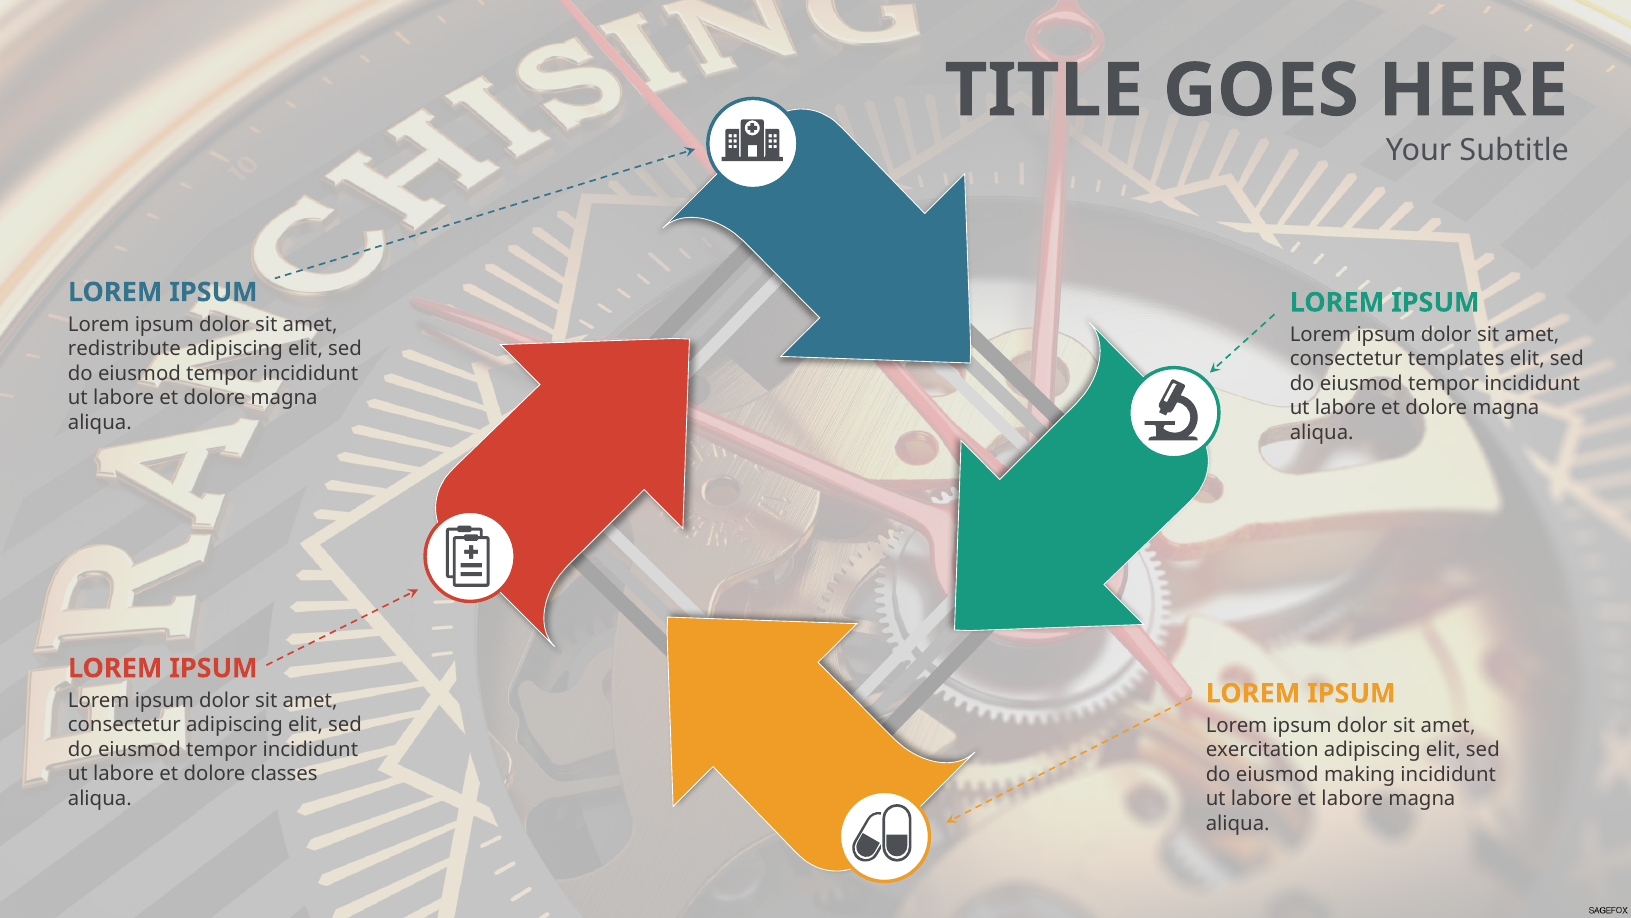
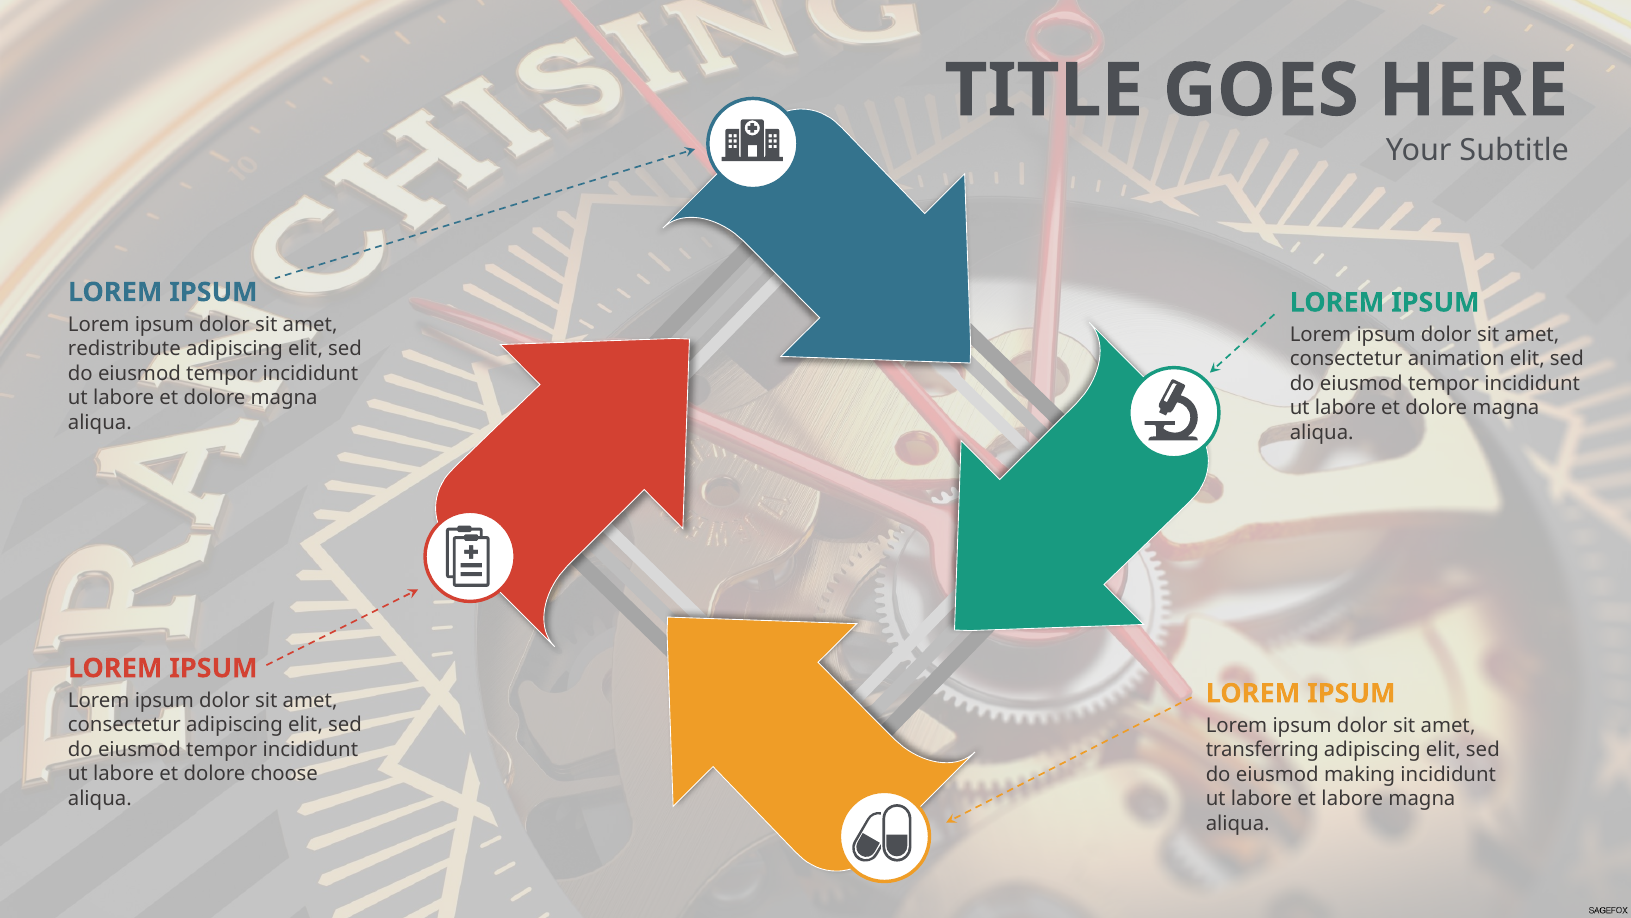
templates: templates -> animation (1456, 359)
exercitation: exercitation -> transferring (1262, 750)
classes: classes -> choose (284, 773)
